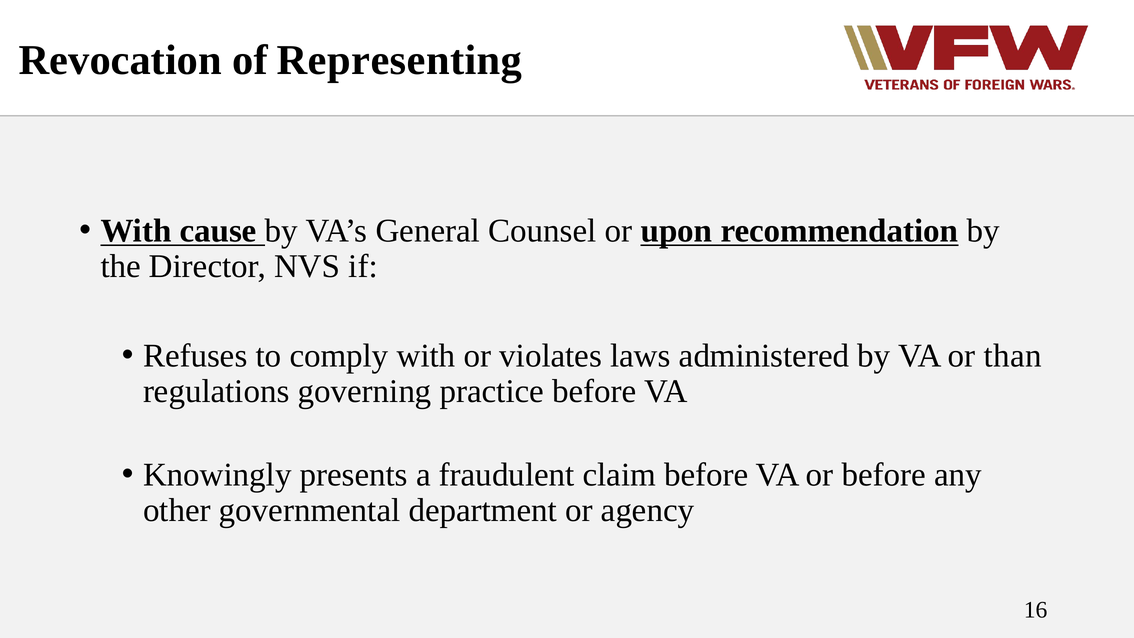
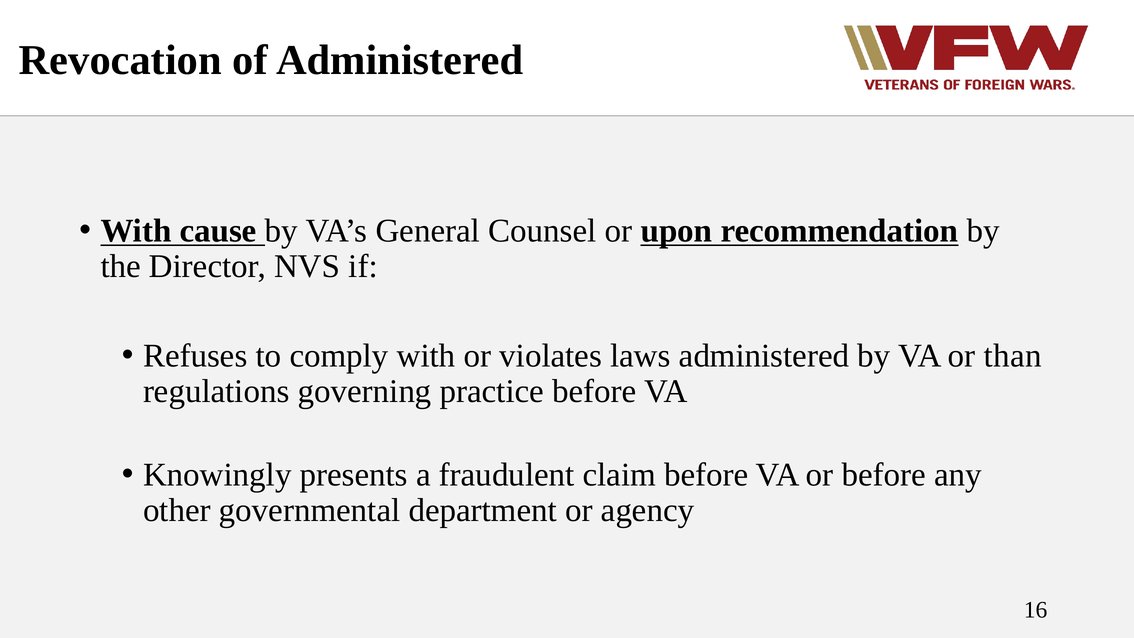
of Representing: Representing -> Administered (400, 60)
